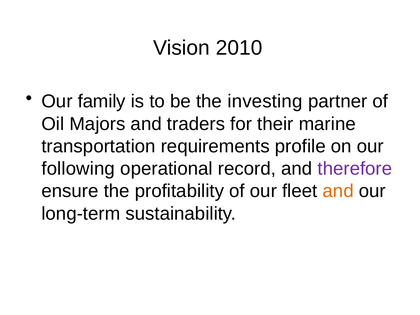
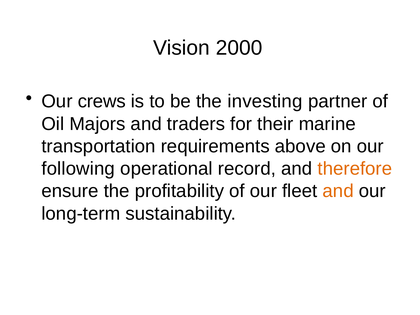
2010: 2010 -> 2000 (239, 48)
family: family -> crews (102, 101)
profile: profile -> above (300, 146)
therefore colour: purple -> orange (355, 169)
